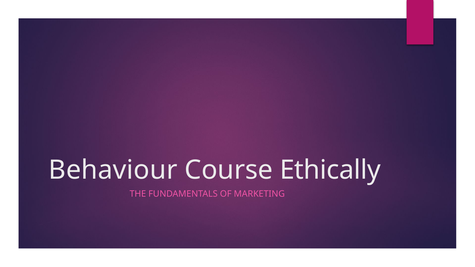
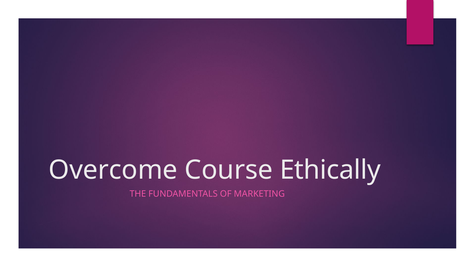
Behaviour: Behaviour -> Overcome (113, 170)
